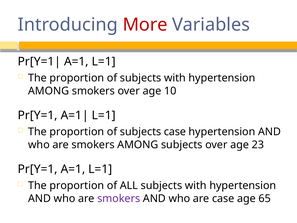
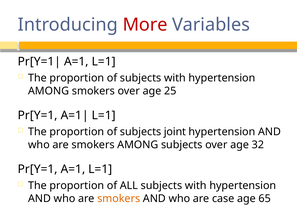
10: 10 -> 25 (170, 91)
subjects case: case -> joint (175, 132)
23: 23 -> 32 (258, 145)
smokers colour: purple -> orange (119, 198)
